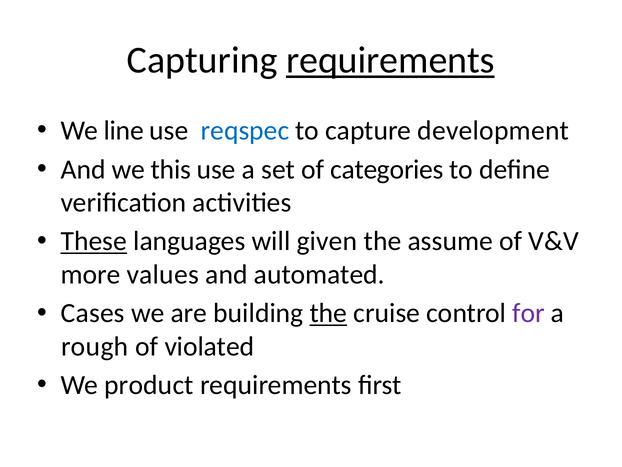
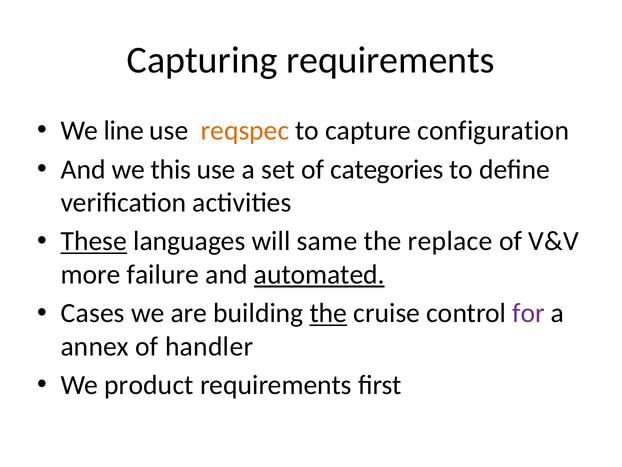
requirements underline: present -> none (390, 60)
reqspec colour: blue -> orange (245, 130)
development: development -> configuration (493, 130)
given: given -> same (327, 241)
assume: assume -> replace (450, 241)
values: values -> failure (163, 274)
automated underline: none -> present (319, 274)
rough: rough -> annex (95, 346)
violated: violated -> handler (209, 346)
